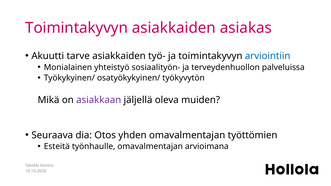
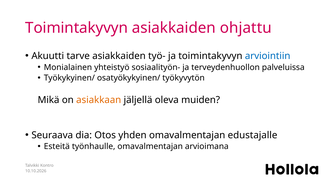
asiakas: asiakas -> ohjattu (246, 28)
asiakkaan colour: purple -> orange (99, 100)
työttömien: työttömien -> edustajalle (253, 135)
